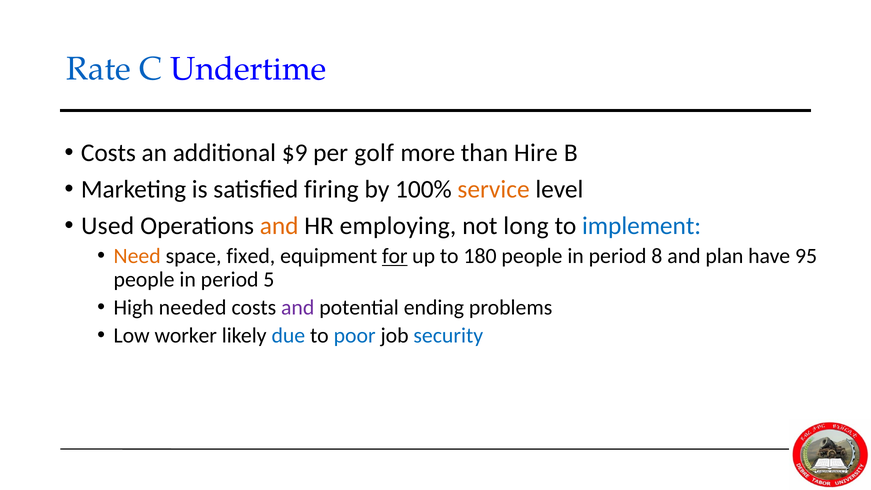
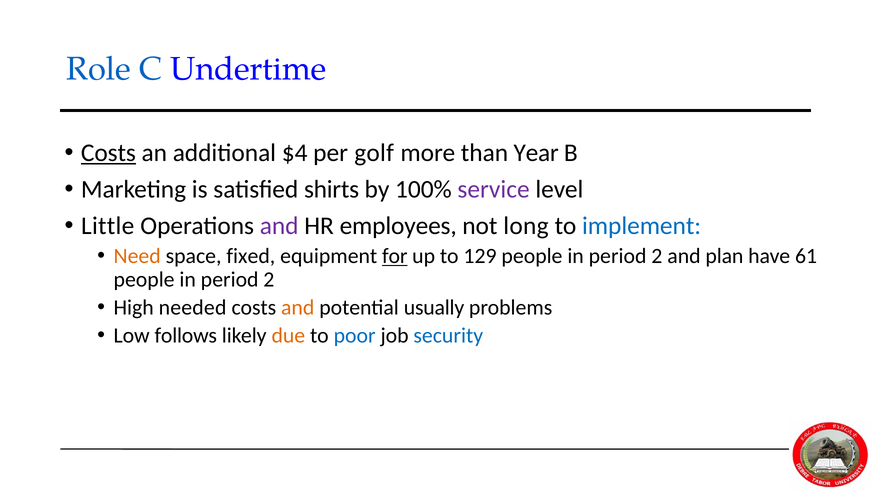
Rate: Rate -> Role (99, 69)
Costs underline: none -> present (108, 153)
$9: $9 -> $4 (295, 153)
Hire: Hire -> Year (536, 153)
firing: firing -> shirts (332, 189)
service colour: orange -> purple (494, 189)
Used: Used -> Little (108, 226)
and colour: orange -> purple (279, 226)
employing: employing -> employees (398, 226)
180: 180 -> 129 (480, 256)
8: 8 -> 2 (657, 256)
95: 95 -> 61 (806, 256)
5: 5 -> 2 (269, 280)
and colour: purple -> orange (298, 308)
ending: ending -> usually (434, 308)
worker: worker -> follows (186, 336)
due colour: blue -> orange (288, 336)
